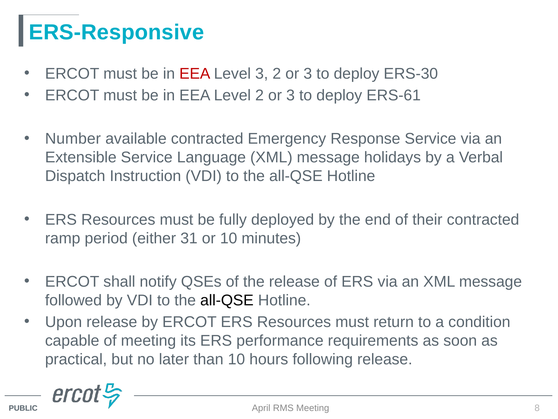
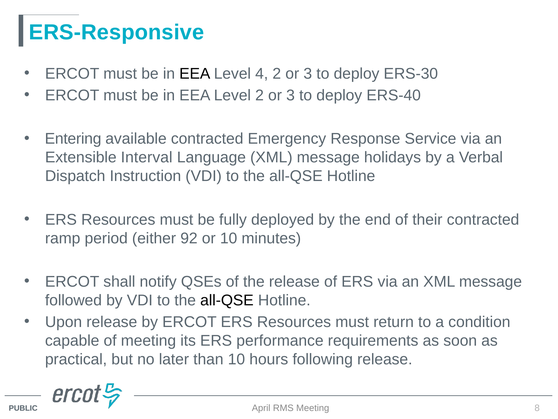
EEA colour: red -> black (195, 74)
Level 3: 3 -> 4 (262, 74)
ERS-61: ERS-61 -> ERS-40 (394, 95)
Number: Number -> Entering (73, 139)
Extensible Service: Service -> Interval (147, 157)
31: 31 -> 92 (189, 238)
